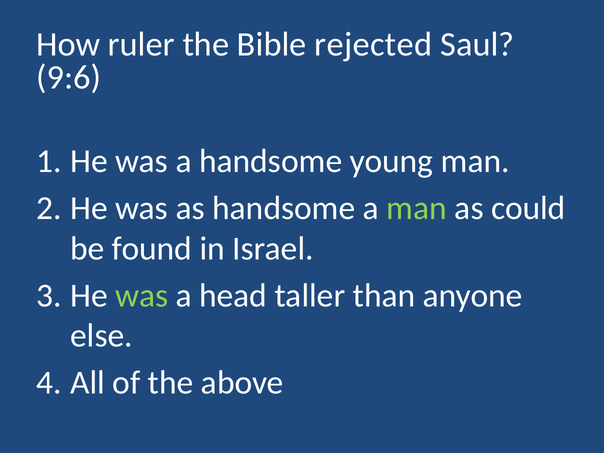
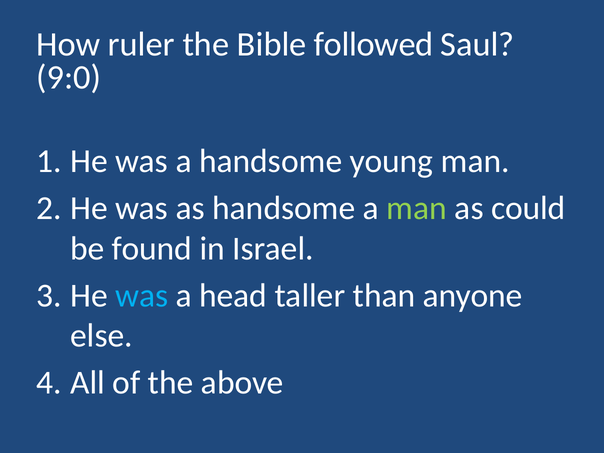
rejected: rejected -> followed (374, 45)
9:6: 9:6 -> 9:0 (69, 78)
was colour: light green -> light blue (142, 295)
